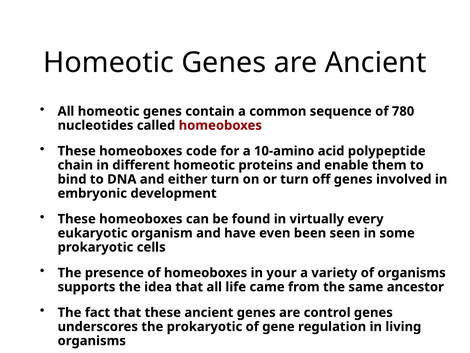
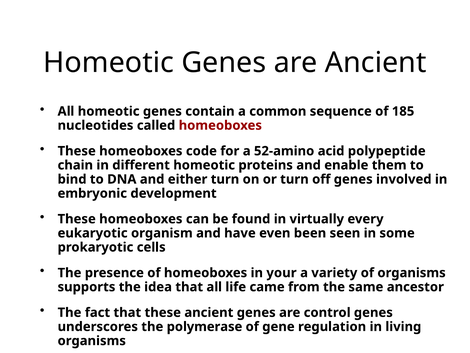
780: 780 -> 185 (403, 111)
10-amino: 10-amino -> 52-amino (284, 151)
the prokaryotic: prokaryotic -> polymerase (204, 326)
